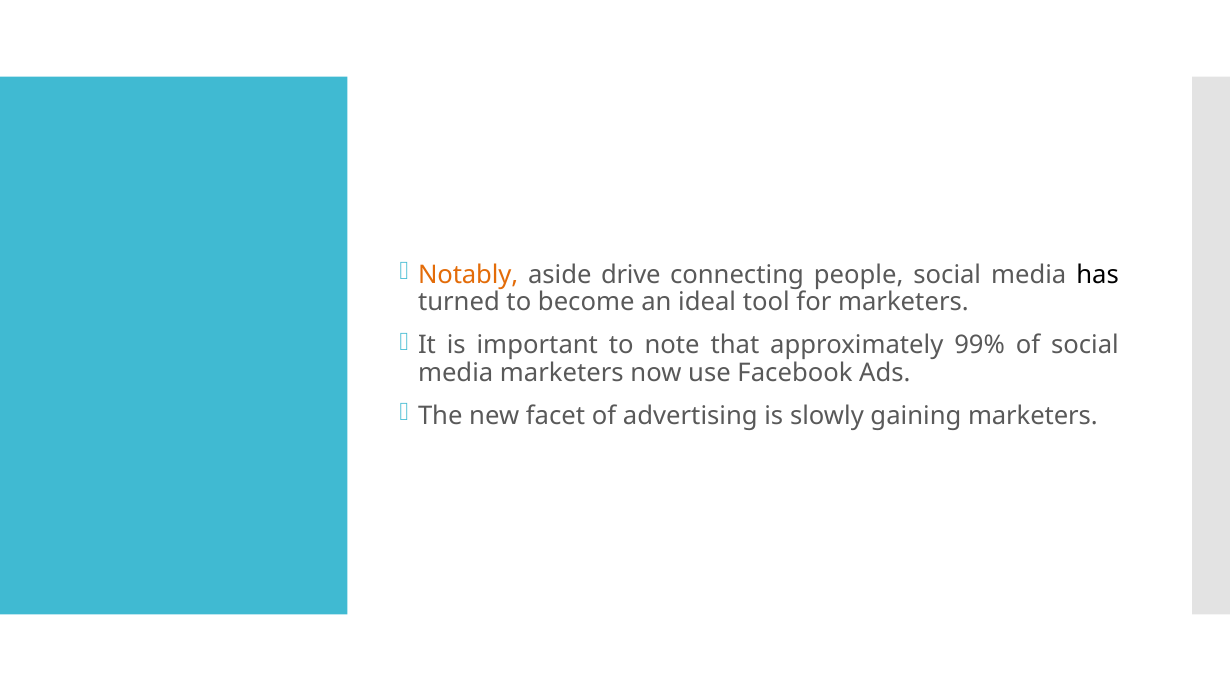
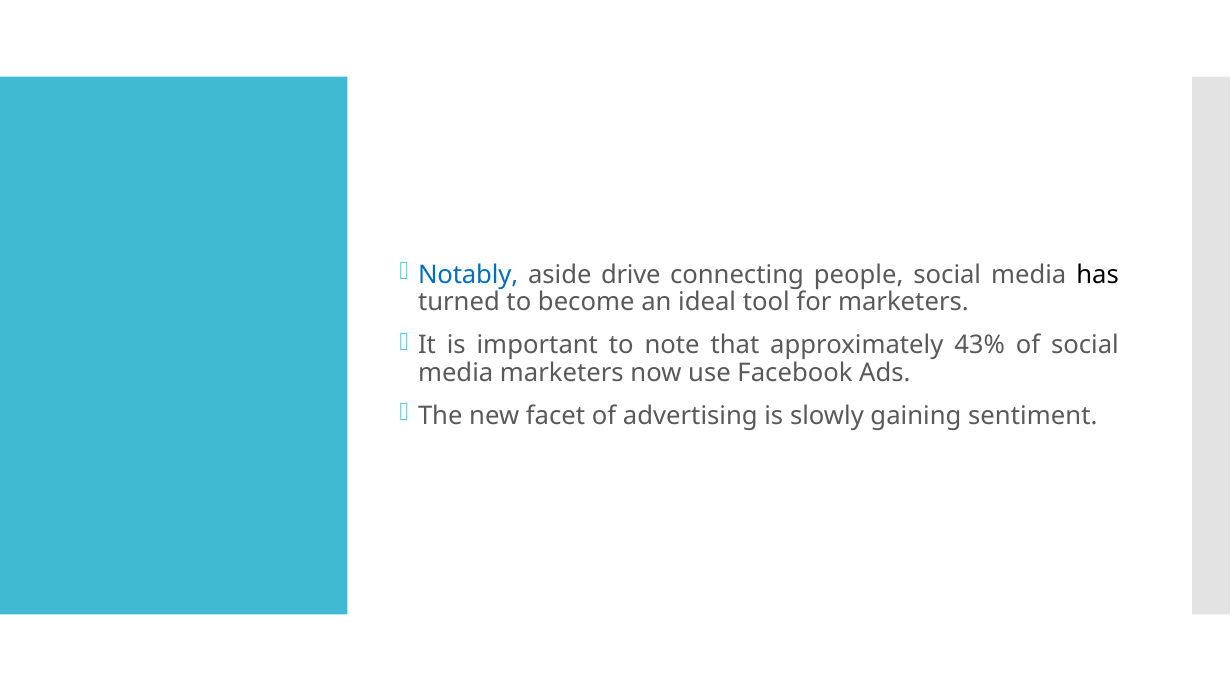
Notably colour: orange -> blue (468, 275)
99%: 99% -> 43% (980, 345)
gaining marketers: marketers -> sentiment (1033, 416)
